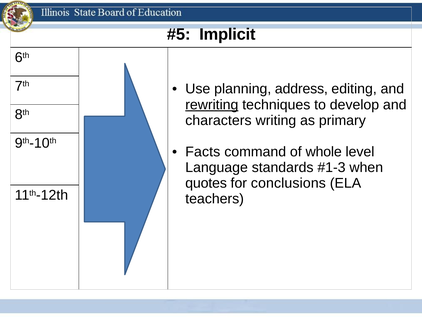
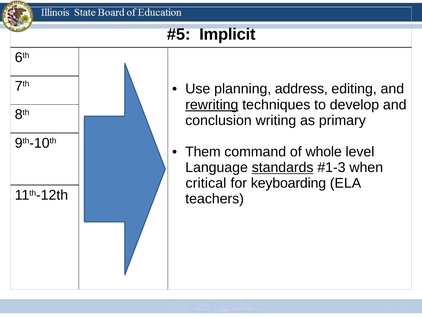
characters: characters -> conclusion (218, 120)
Facts: Facts -> Them (203, 152)
standards underline: none -> present (283, 167)
quotes: quotes -> critical (206, 183)
conclusions: conclusions -> keyboarding (289, 183)
